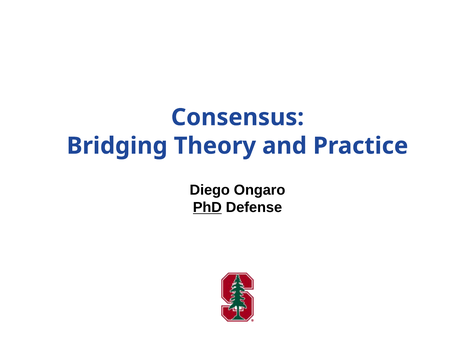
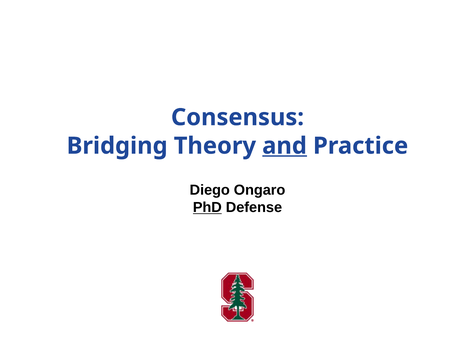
and underline: none -> present (285, 146)
